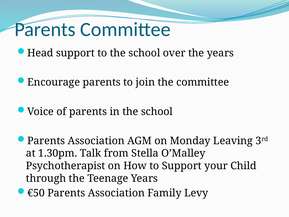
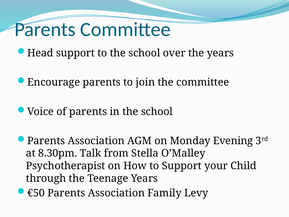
Leaving: Leaving -> Evening (233, 141)
1.30pm: 1.30pm -> 8.30pm (58, 153)
